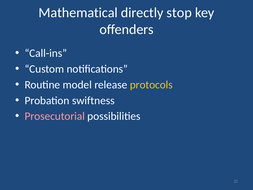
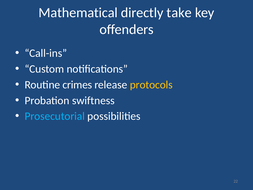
stop: stop -> take (179, 13)
model: model -> crimes (77, 85)
Prosecutorial colour: pink -> light blue (55, 116)
